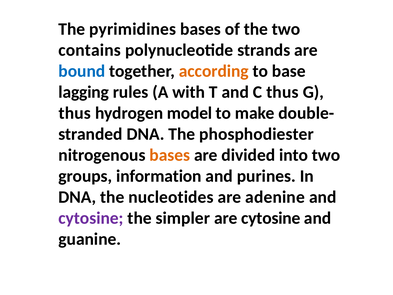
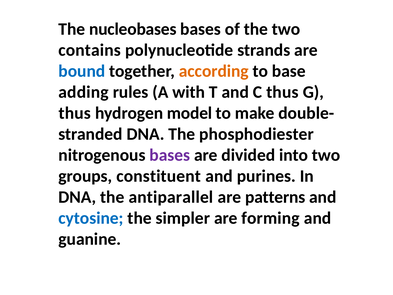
pyrimidines: pyrimidines -> nucleobases (133, 29)
lagging: lagging -> adding (84, 92)
bases colour: orange -> purple (170, 155)
information: information -> constituent (159, 176)
nucleotides: nucleotides -> antiparallel (171, 197)
adenine: adenine -> patterns (275, 197)
cytosine colour: purple -> blue (91, 218)
are cytosine: cytosine -> forming (271, 218)
